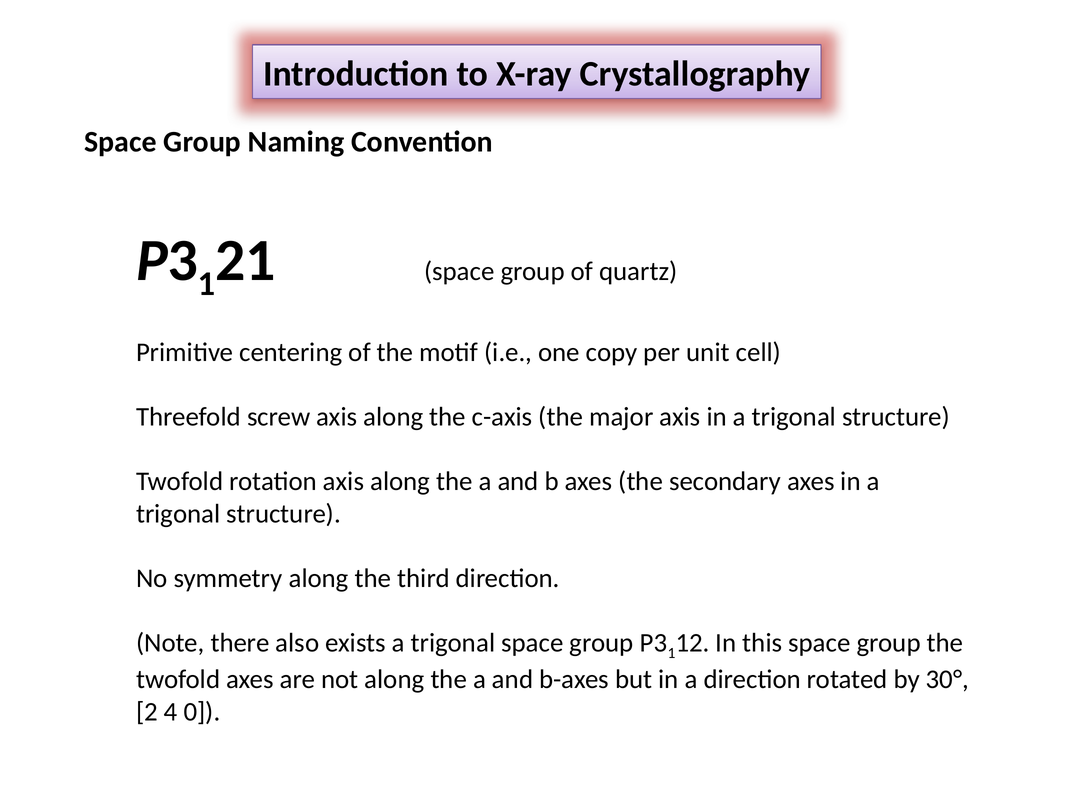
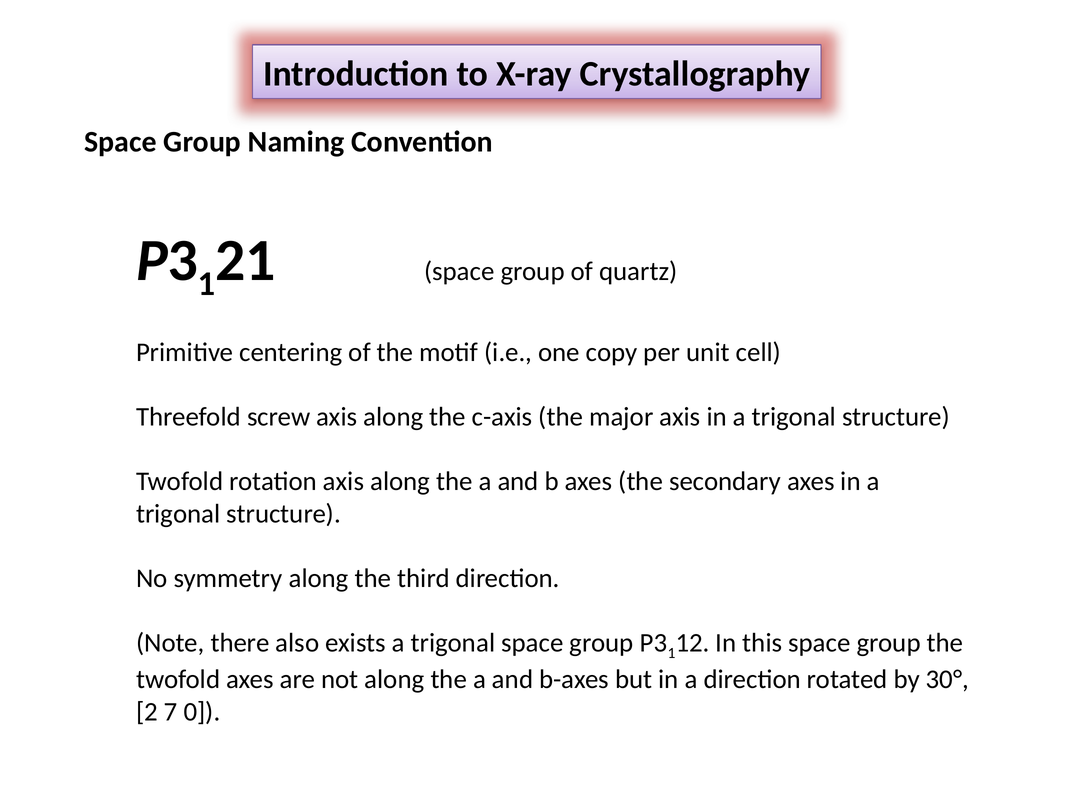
4: 4 -> 7 (171, 712)
